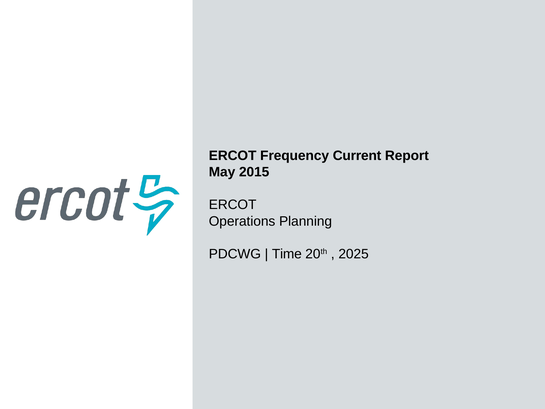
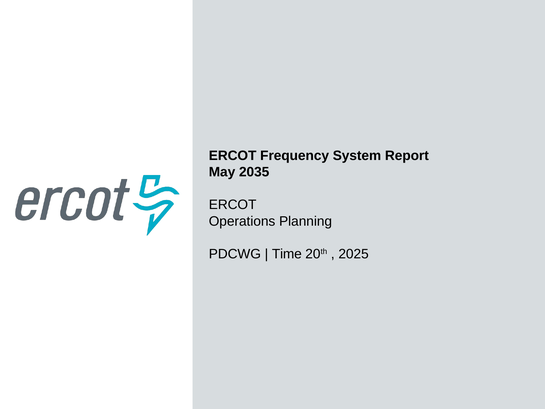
Current: Current -> System (357, 156)
2015: 2015 -> 2035 (254, 172)
